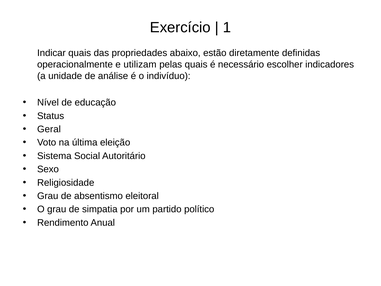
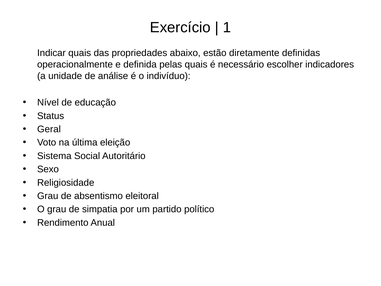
utilizam: utilizam -> definida (140, 64)
